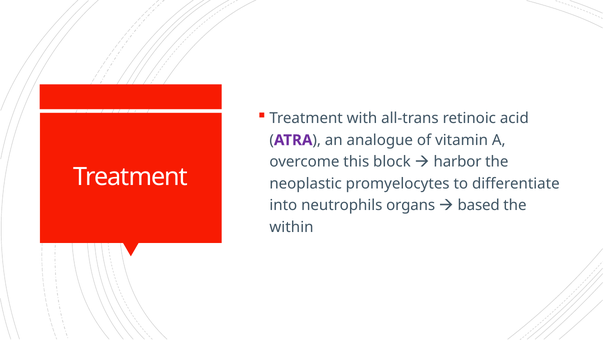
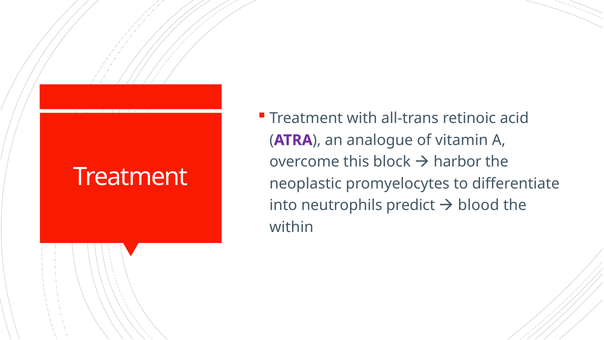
organs: organs -> predict (411, 205)
based: based -> blood (479, 205)
